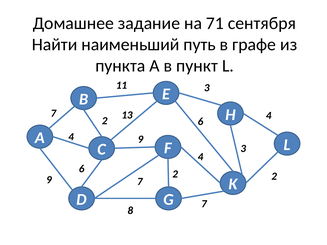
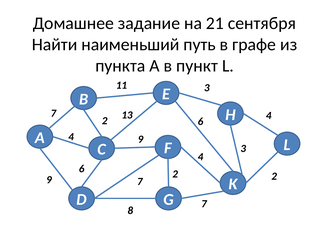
71: 71 -> 21 (215, 23)
